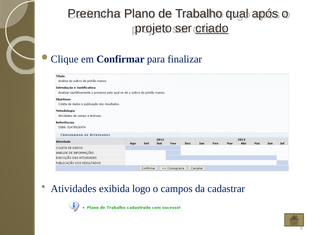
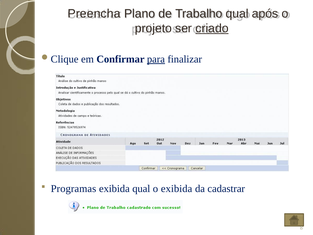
para underline: none -> present (156, 59)
Atividades: Atividades -> Programas (73, 188)
exibida logo: logo -> qual (141, 188)
o campos: campos -> exibida (177, 188)
